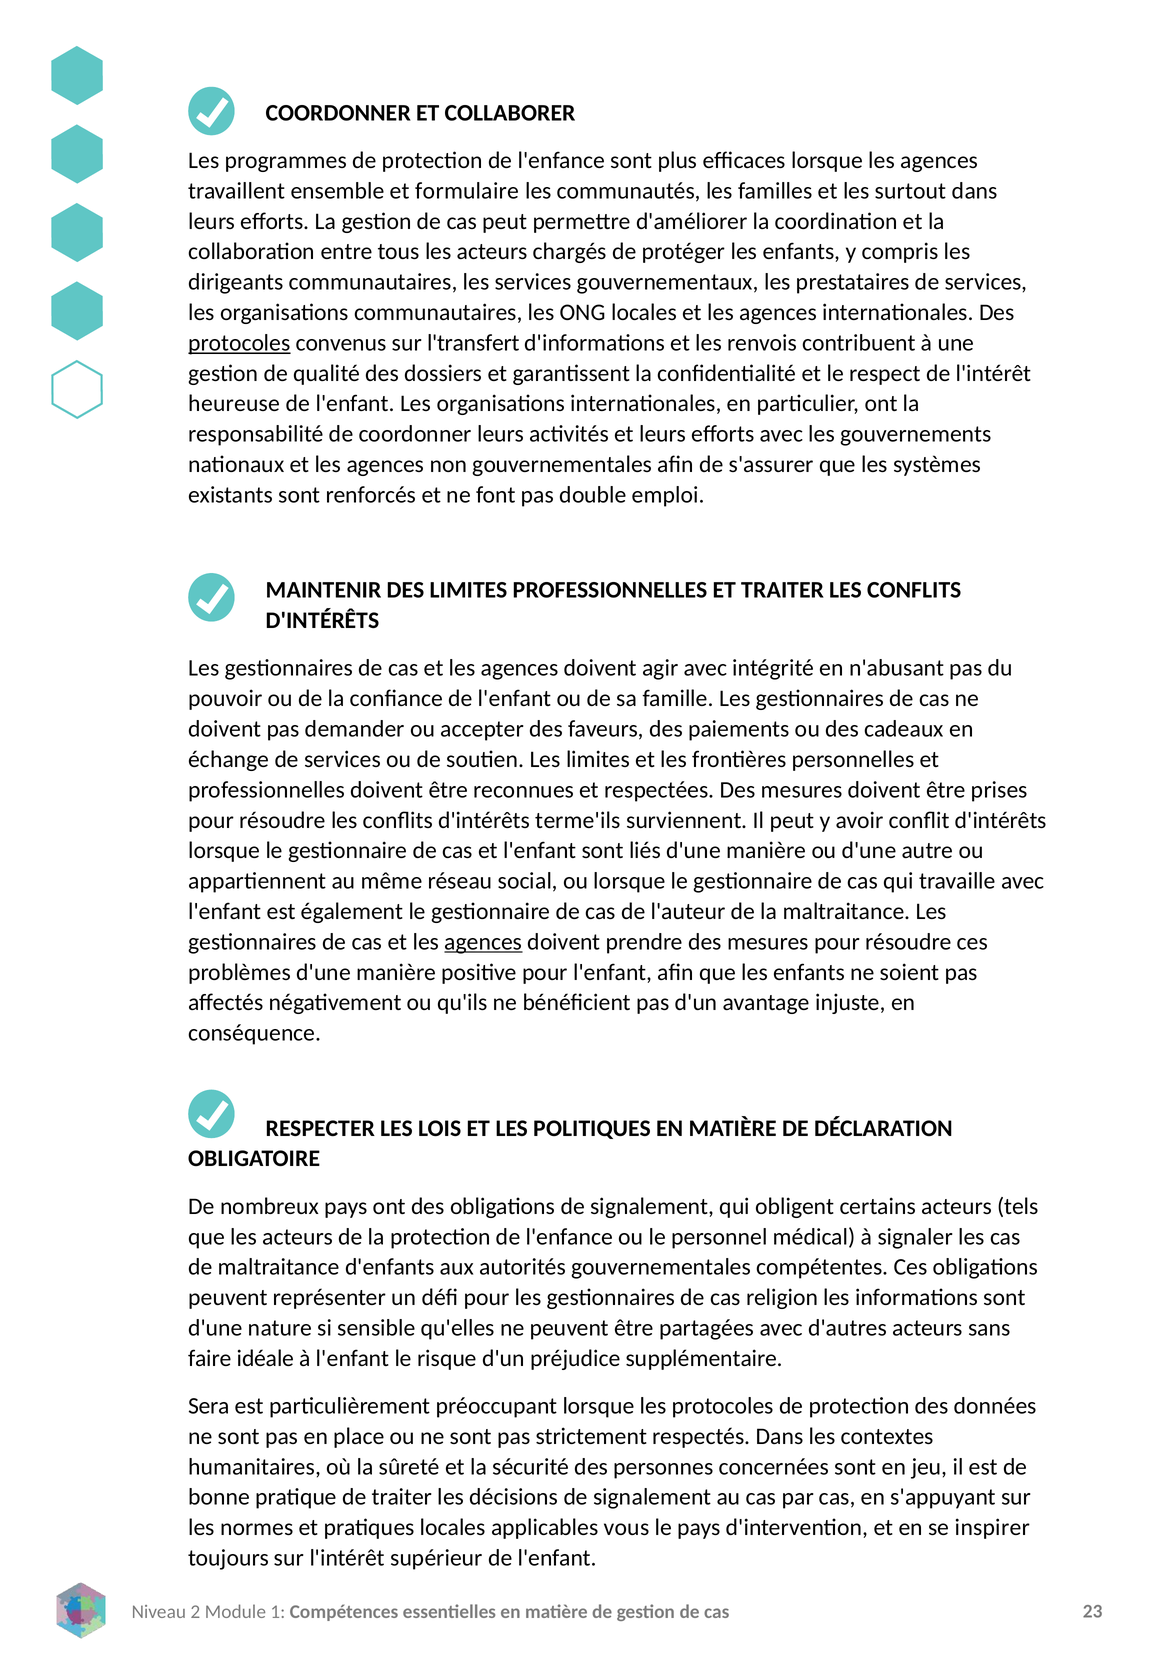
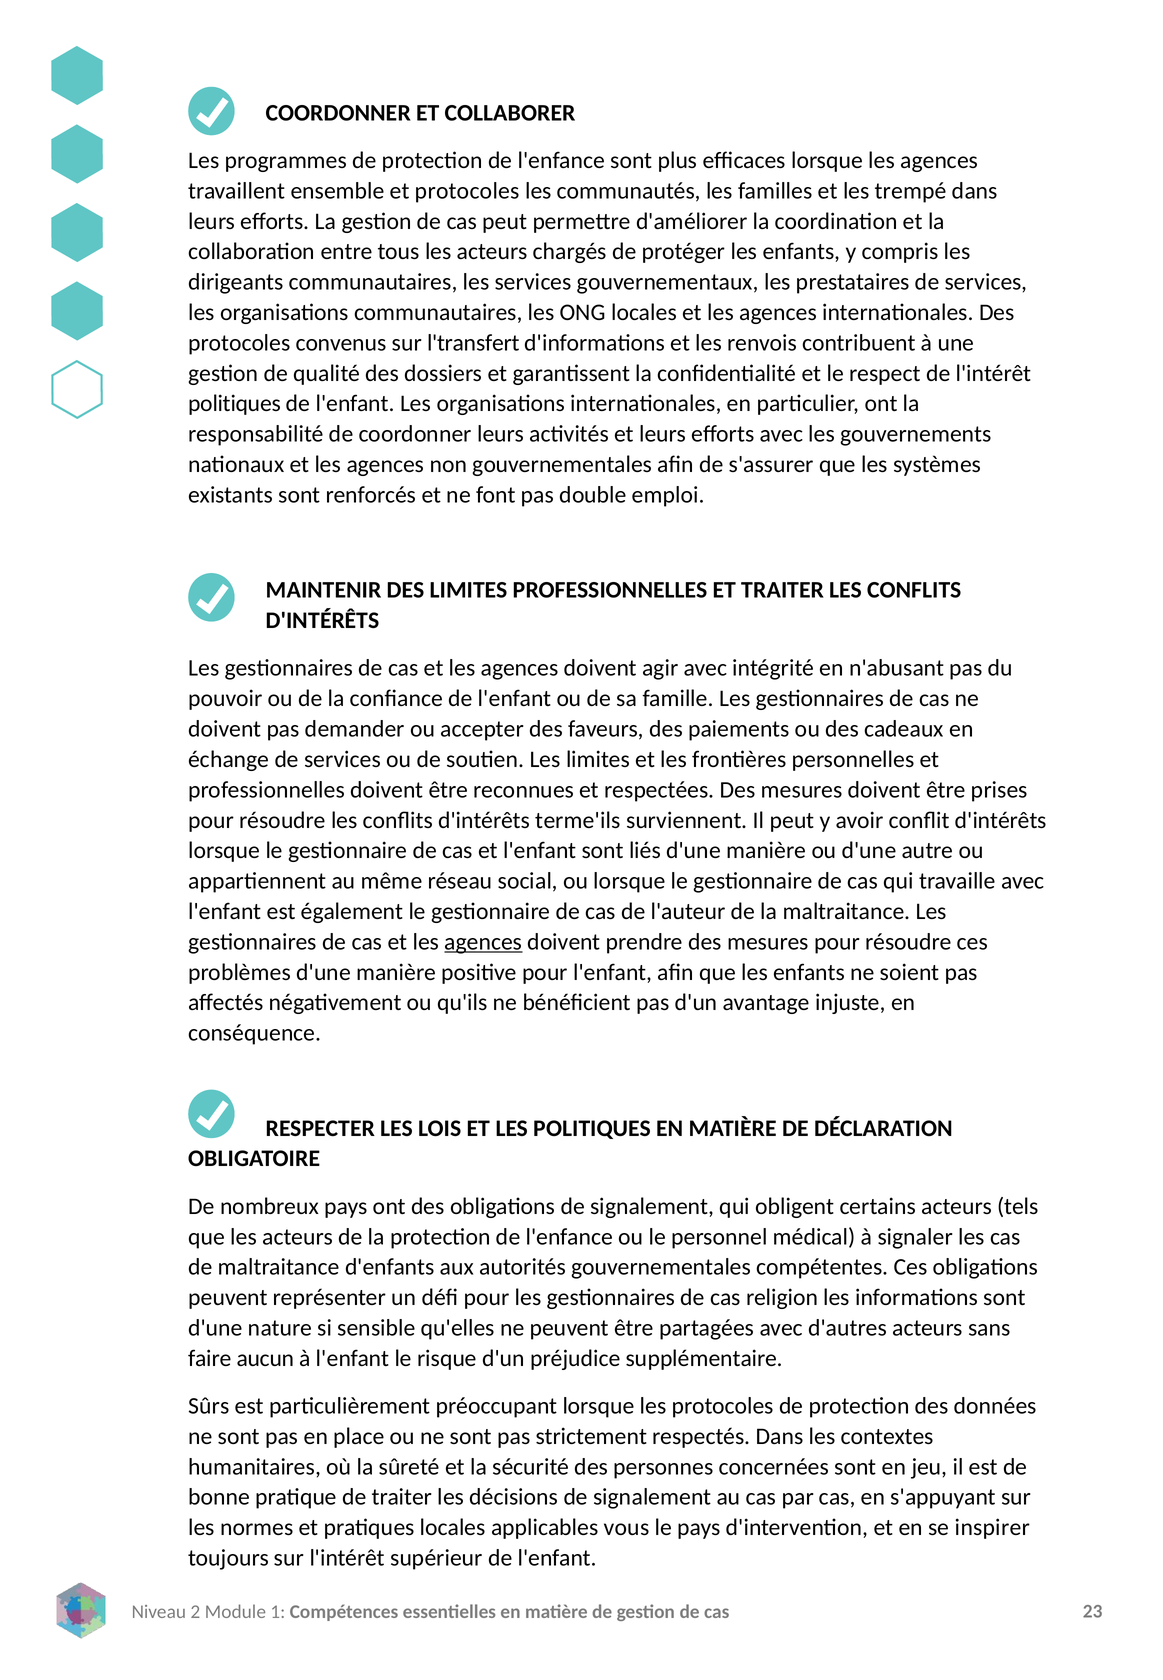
et formulaire: formulaire -> protocoles (467, 191)
surtout: surtout -> trempé (911, 191)
protocoles underline: present -> none (239, 343)
heureuse: heureuse -> politiques (235, 404)
idéale: idéale -> aucun (266, 1358)
Sera: Sera -> Sûrs (209, 1406)
